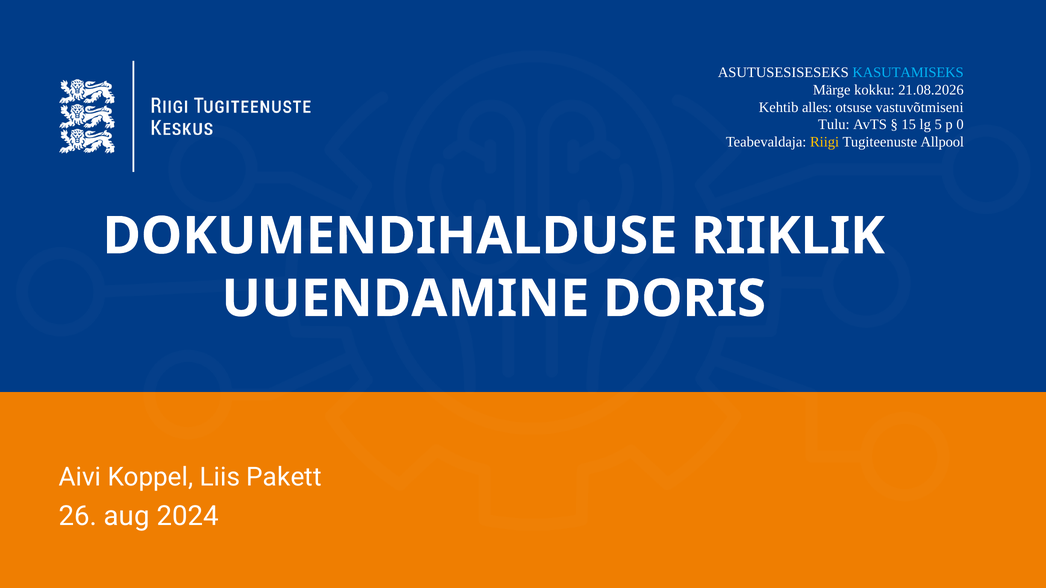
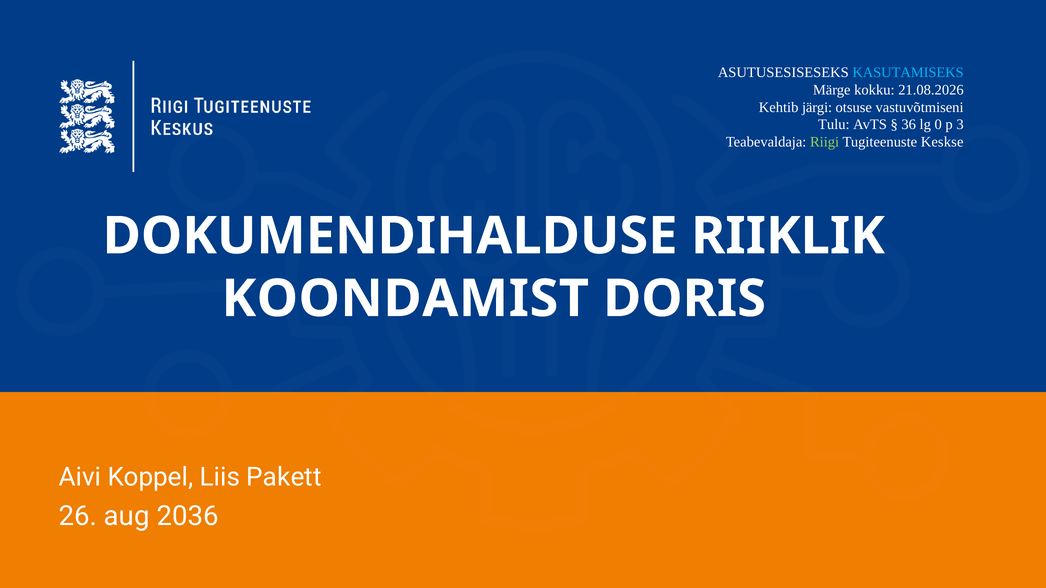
alles: alles -> järgi (817, 107)
15: 15 -> 36 (909, 125)
5: 5 -> 0 (938, 125)
0: 0 -> 3 (960, 125)
Riigi colour: yellow -> light green (825, 142)
Allpool: Allpool -> Keskse (942, 142)
UUENDAMINE: UUENDAMINE -> KOONDAMIST (405, 299)
2024: 2024 -> 2036 (188, 517)
